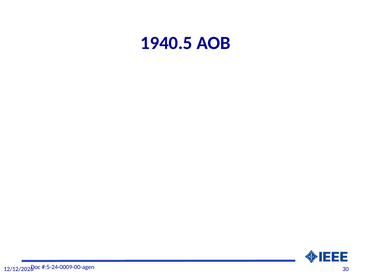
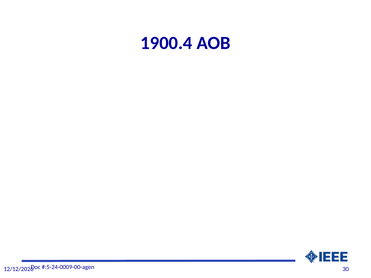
1940.5: 1940.5 -> 1900.4 (166, 43)
